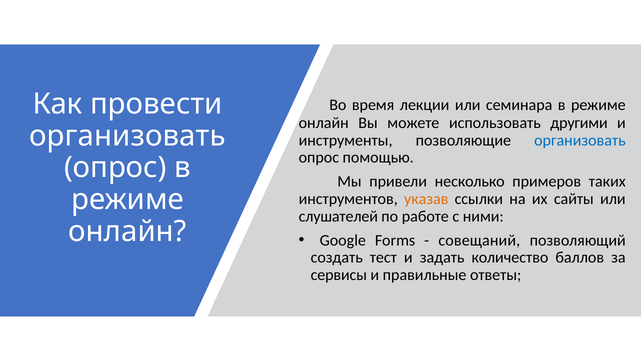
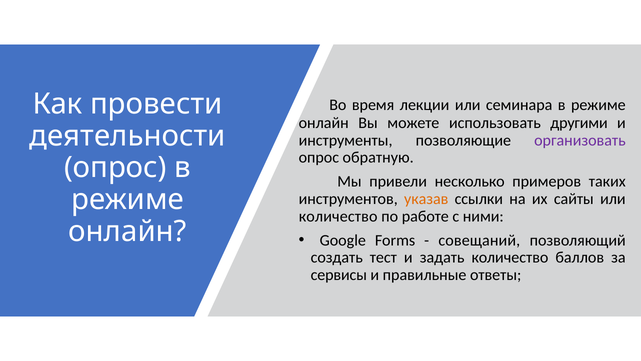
организовать: организовать -> деятельности (127, 136)
организовать colour: blue -> purple (580, 140)
помощью: помощью -> обратную (378, 157)
слушателей: слушателей -> количество (338, 216)
